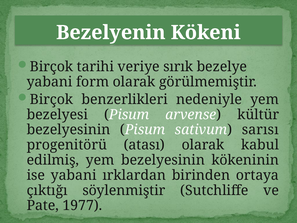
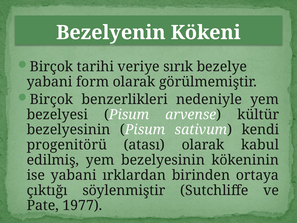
sarısı: sarısı -> kendi (260, 130)
